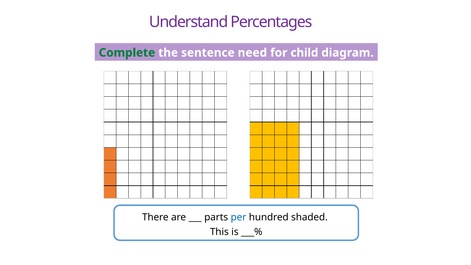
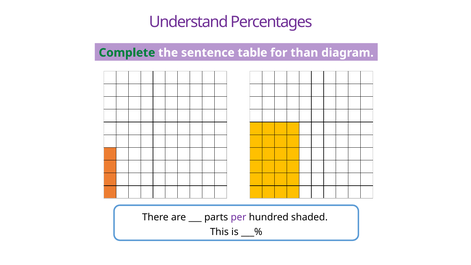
need: need -> table (252, 53)
child: child -> than (304, 53)
per colour: blue -> purple (238, 217)
